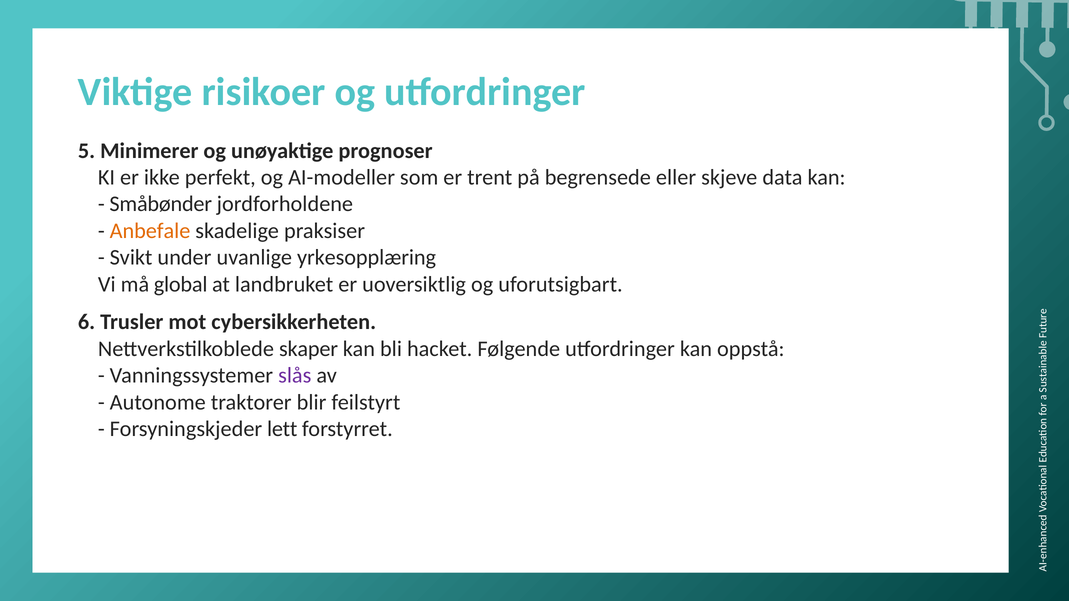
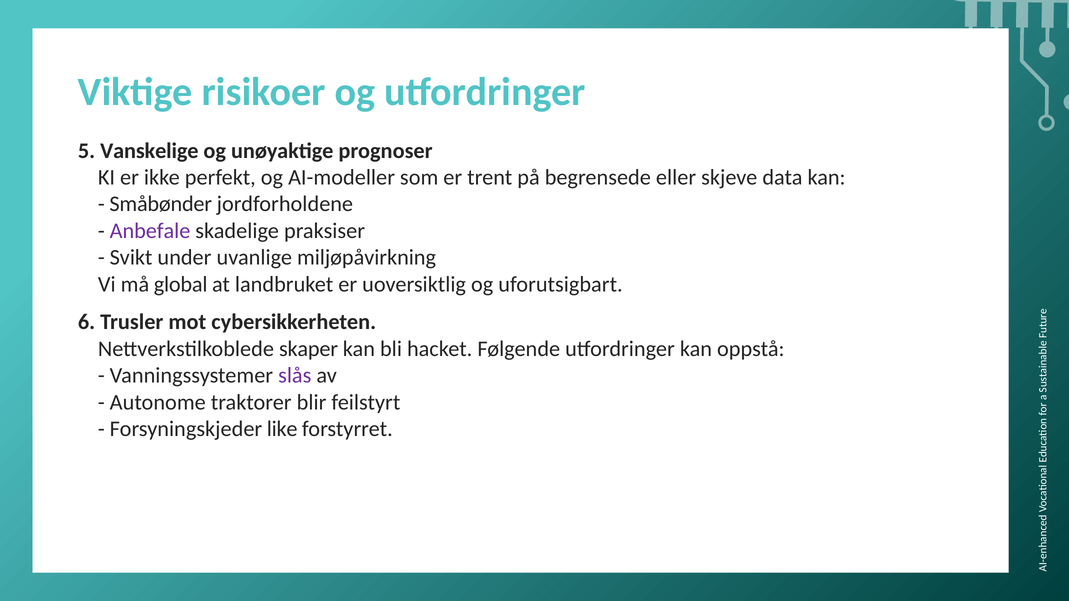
Minimerer: Minimerer -> Vanskelige (149, 151)
Anbefale colour: orange -> purple (150, 231)
yrkesopplæring: yrkesopplæring -> miljøpåvirkning (367, 258)
lett: lett -> like (282, 429)
